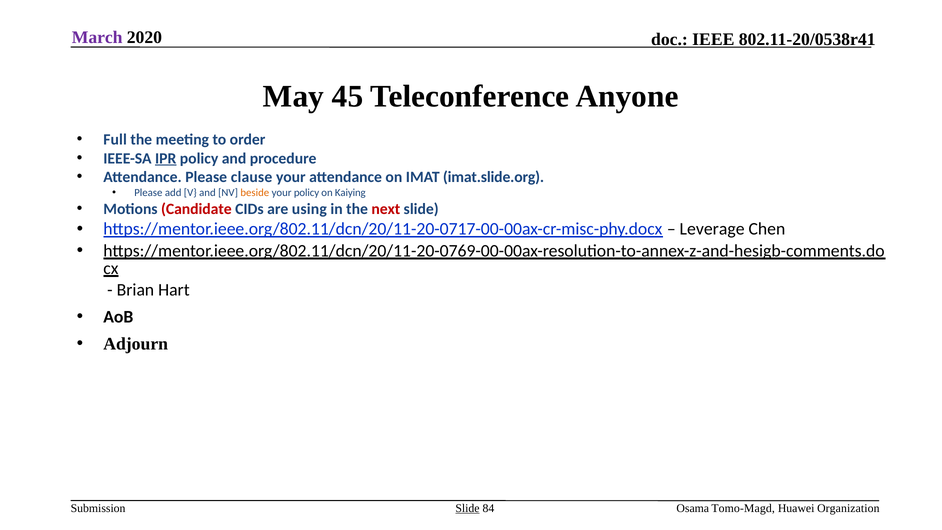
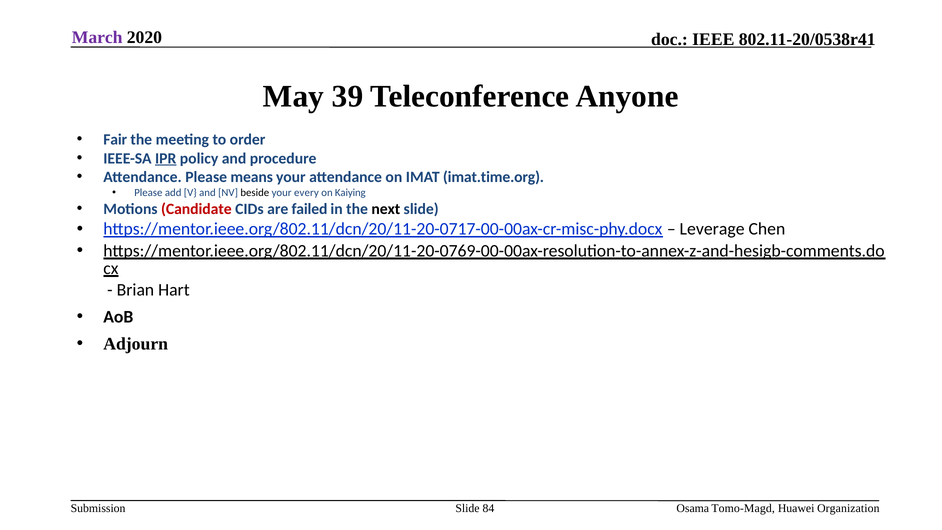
45: 45 -> 39 (348, 96)
Full: Full -> Fair (115, 139)
clause: clause -> means (252, 177)
imat.slide.org: imat.slide.org -> imat.time.org (494, 177)
beside colour: orange -> black (255, 193)
your policy: policy -> every (306, 193)
using: using -> failed (309, 209)
next colour: red -> black (386, 209)
Slide underline: present -> none (467, 508)
